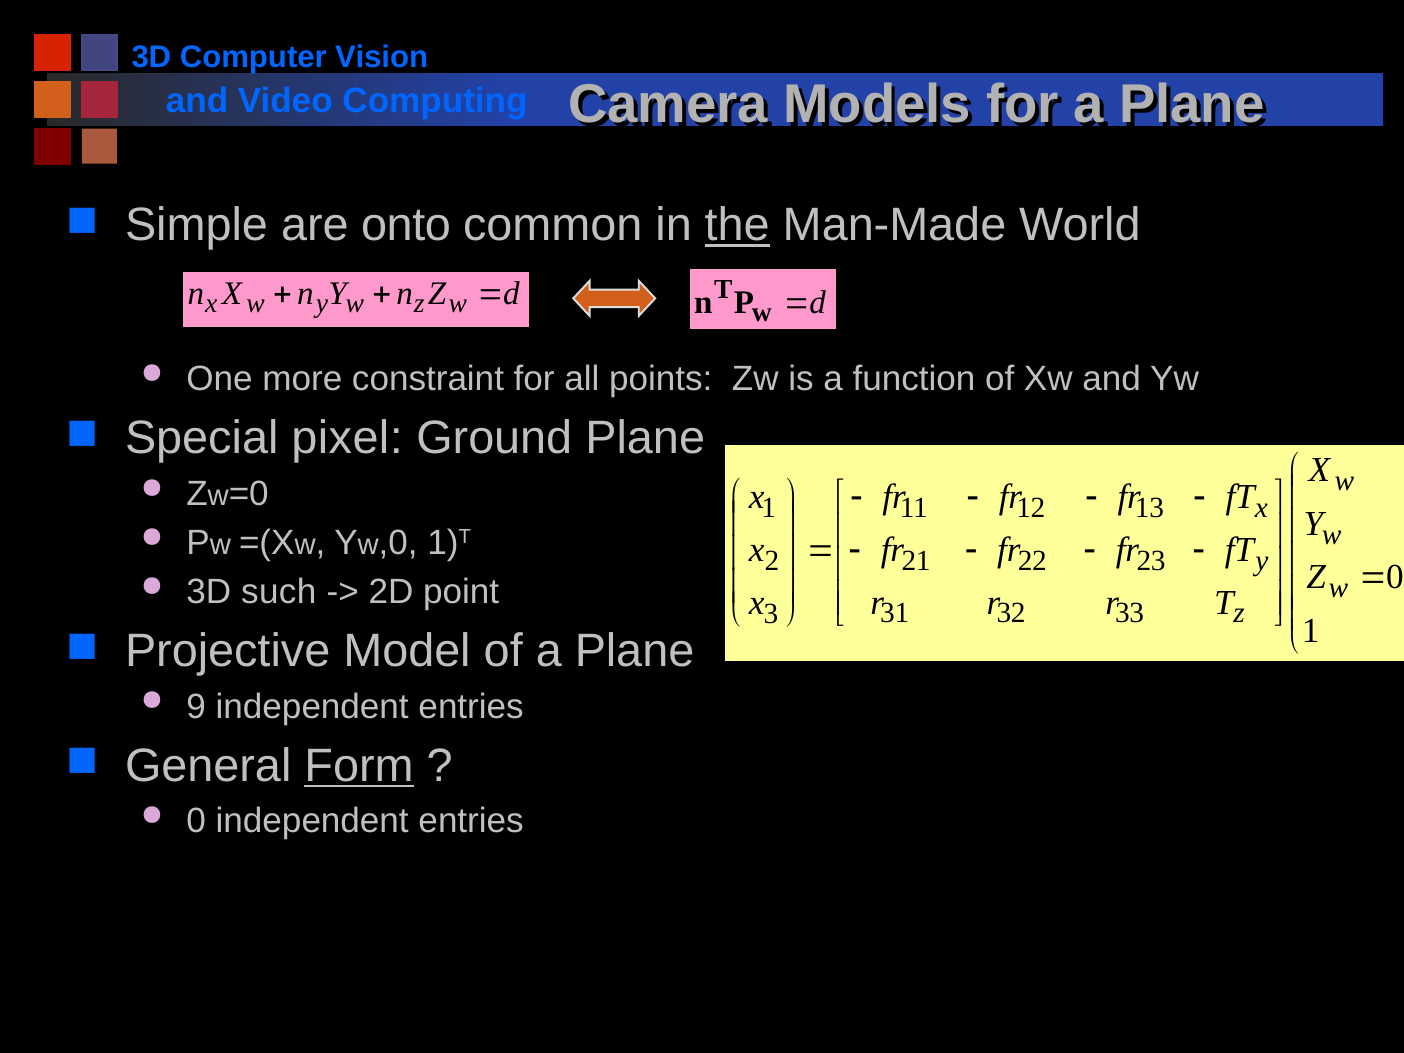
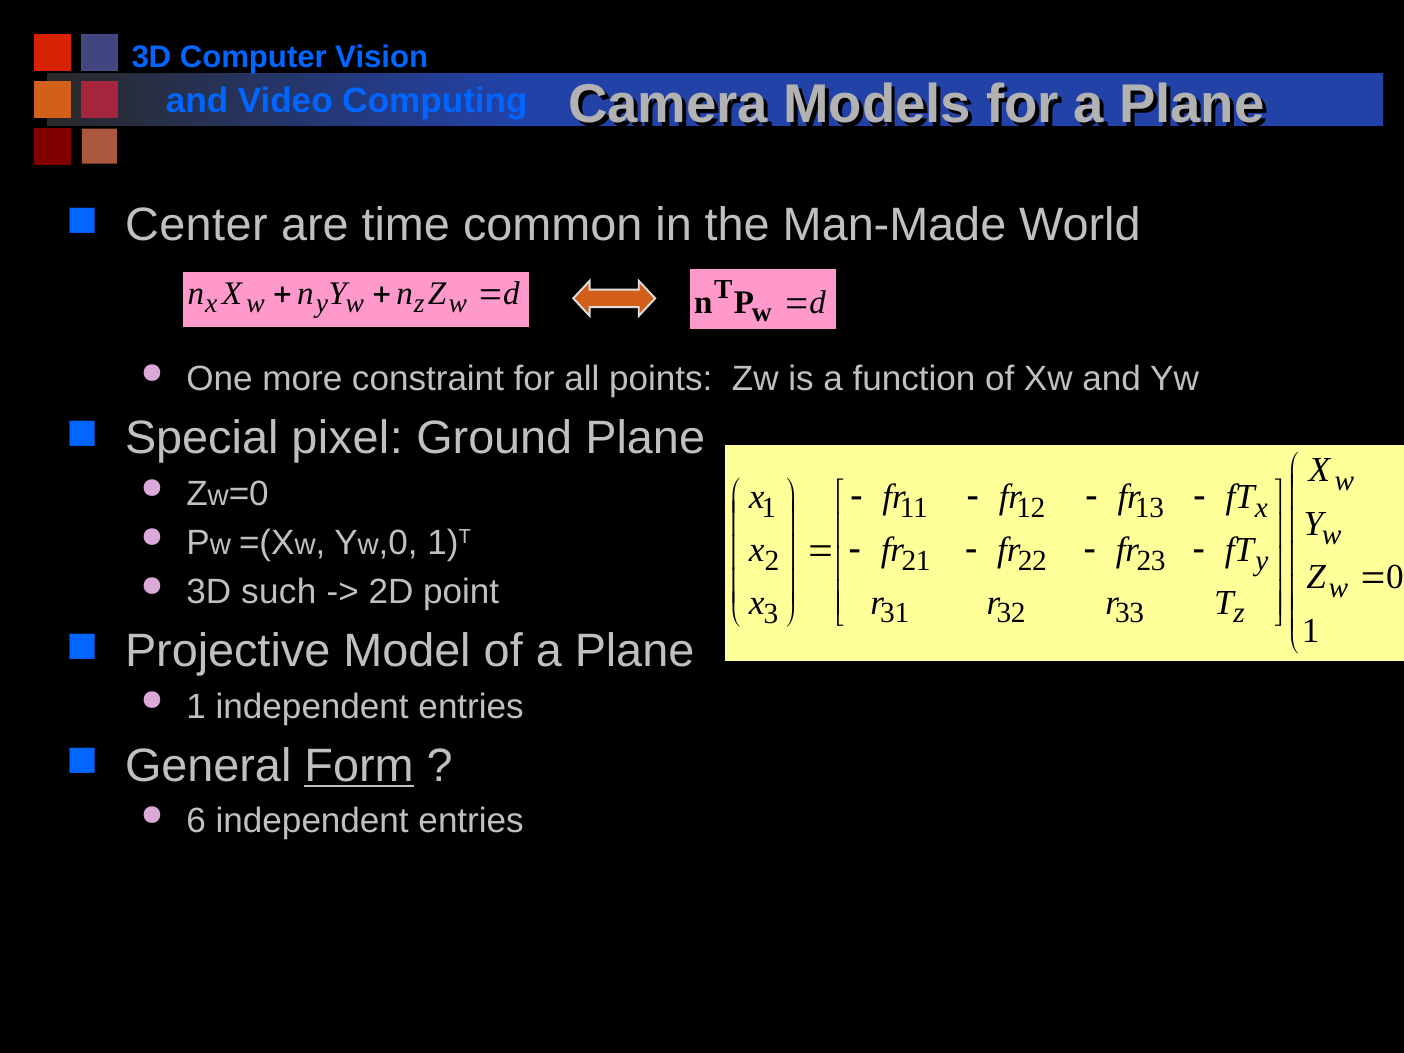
Simple: Simple -> Center (196, 225)
onto: onto -> time (406, 225)
the underline: present -> none (737, 225)
9: 9 -> 1 (196, 707)
0: 0 -> 6 (196, 821)
